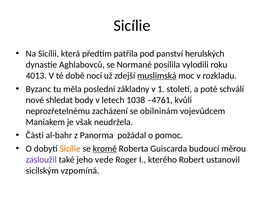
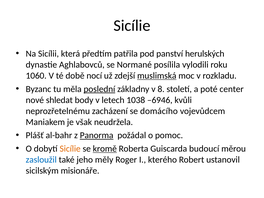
4013: 4013 -> 1060 (36, 76)
poslední underline: none -> present (99, 89)
1: 1 -> 8 (161, 89)
schválí: schválí -> center (232, 89)
–4761: –4761 -> –6946 (160, 100)
obilninám: obilninám -> domácího (159, 111)
Části: Části -> Plášť (35, 135)
Panorma underline: none -> present (97, 135)
zasloužil colour: purple -> blue (41, 160)
vede: vede -> měly (104, 160)
vzpomíná: vzpomíná -> misionáře (80, 171)
